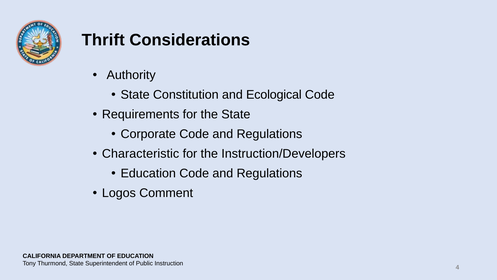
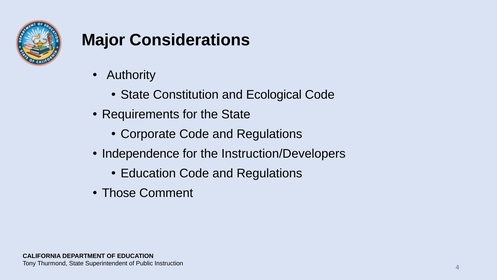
Thrift: Thrift -> Major (103, 40)
Characteristic: Characteristic -> Independence (141, 154)
Logos: Logos -> Those (119, 193)
